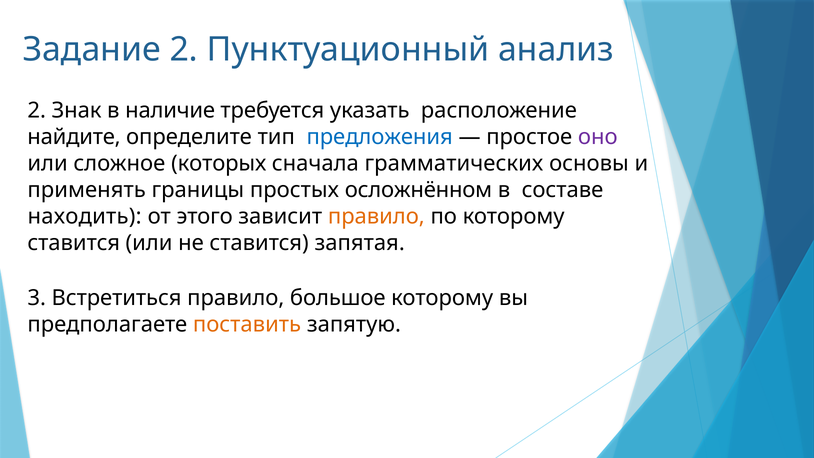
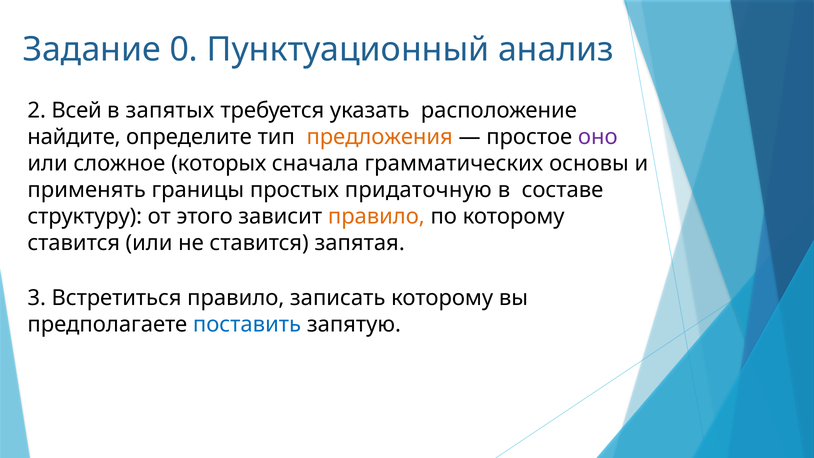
Задание 2: 2 -> 0 (184, 50)
Знак: Знак -> Всей (77, 111)
наличие: наличие -> запятых (170, 111)
предложения colour: blue -> orange (380, 137)
осложнённом: осложнённом -> придаточную (418, 190)
находить: находить -> структуру (85, 217)
большое: большое -> записать (338, 298)
поставить colour: orange -> blue (247, 324)
